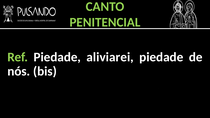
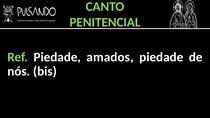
aliviarei: aliviarei -> amados (110, 57)
